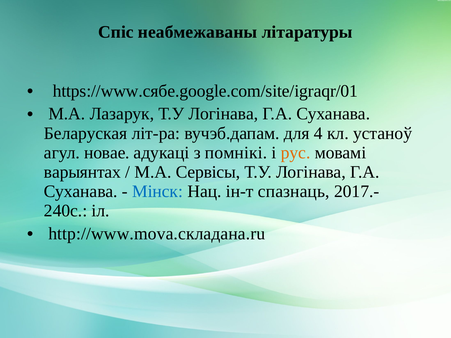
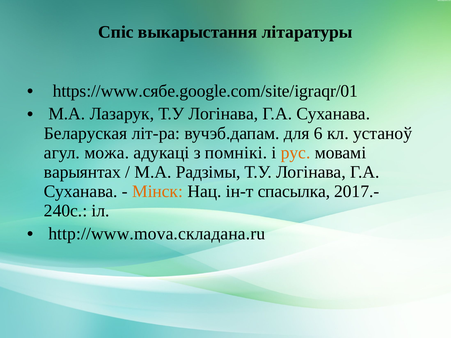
неабмежаваны: неабмежаваны -> выкарыстання (198, 32)
4: 4 -> 6 (318, 133)
новае: новае -> можа (107, 153)
Сервісы: Сервісы -> Радзімы (208, 172)
Мінск colour: blue -> orange (158, 192)
спазнаць: спазнаць -> спасылка (294, 192)
